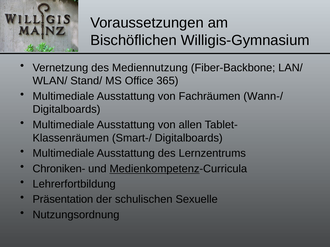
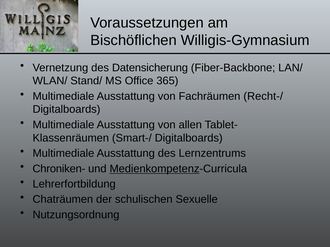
Mediennutzung: Mediennutzung -> Datensicherung (150, 68)
Wann-/: Wann-/ -> Recht-/ (263, 96)
Präsentation: Präsentation -> Chaträumen (63, 200)
